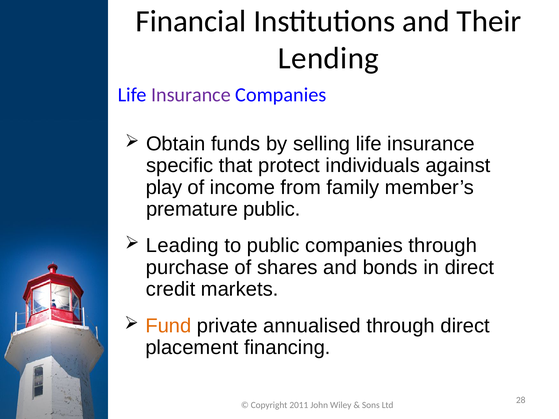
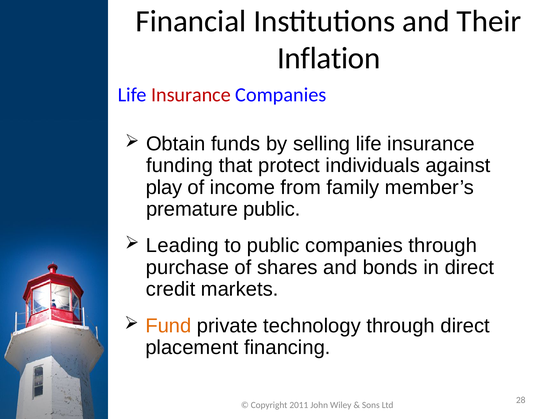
Lending: Lending -> Inflation (329, 58)
Insurance colour: purple -> red (191, 95)
specific: specific -> funding (180, 166)
annualised: annualised -> technology (312, 326)
